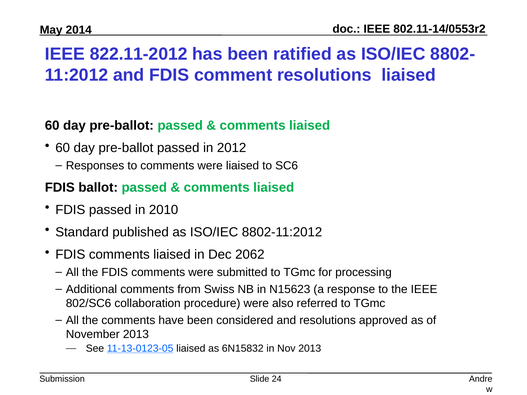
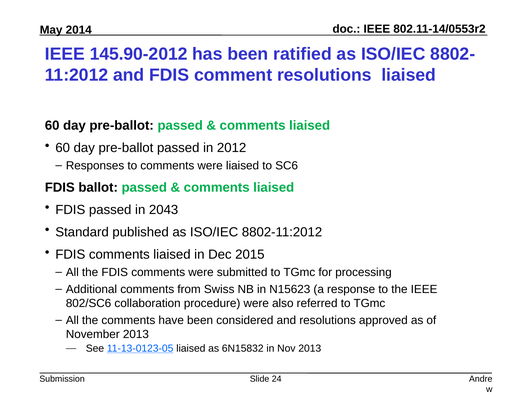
822.11-2012: 822.11-2012 -> 145.90-2012 (139, 54)
2010: 2010 -> 2043 (164, 210)
2062: 2062 -> 2015 (250, 255)
